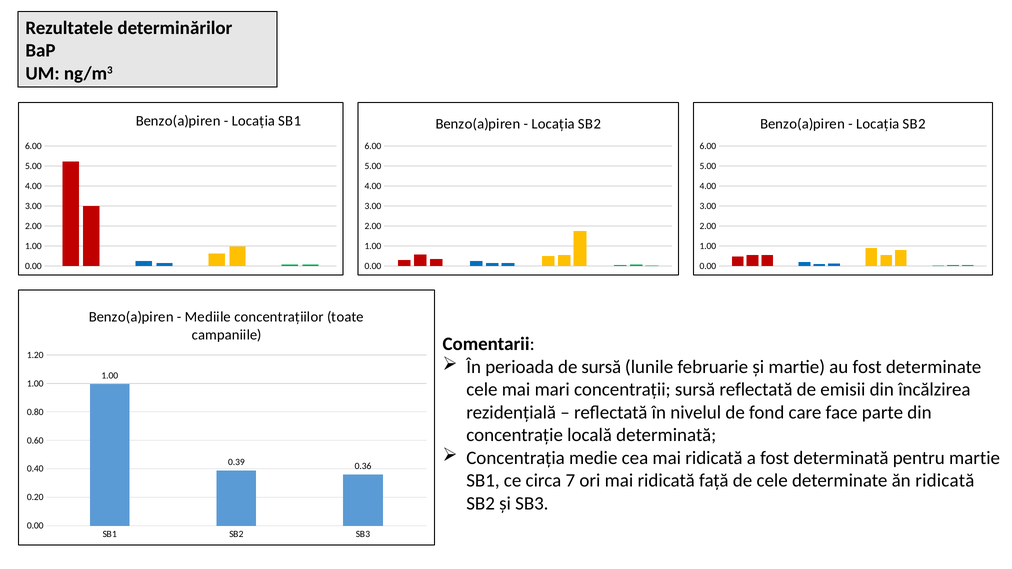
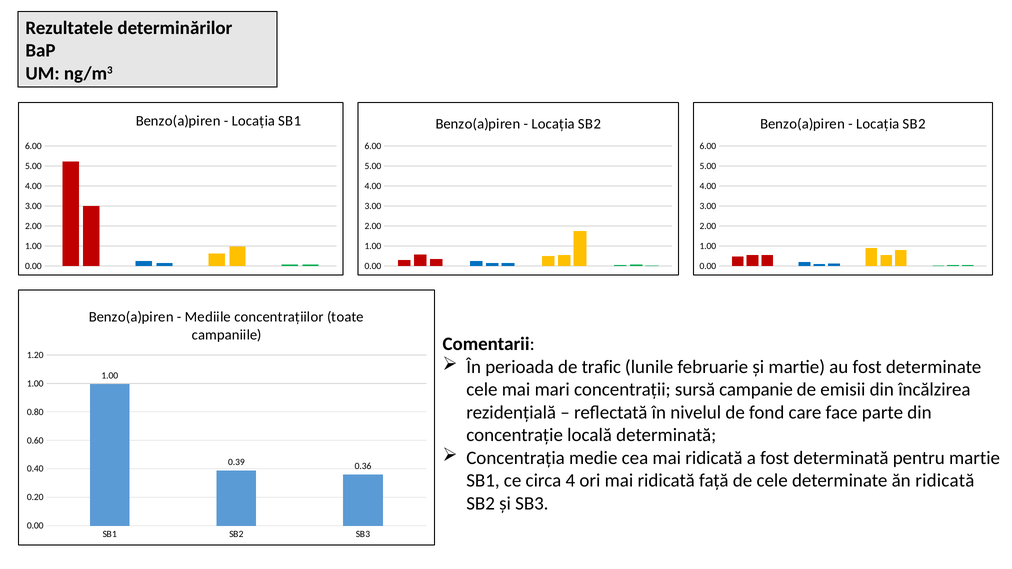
de sursă: sursă -> trafic (601, 367)
sursă reflectată: reflectată -> campanie (756, 390)
7: 7 -> 4 (570, 481)
